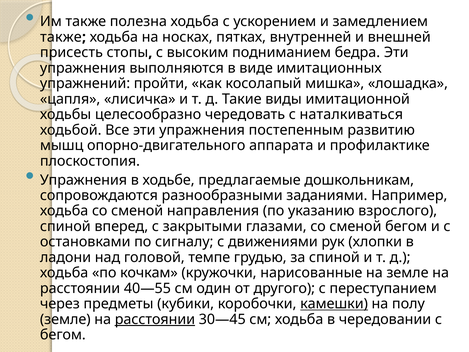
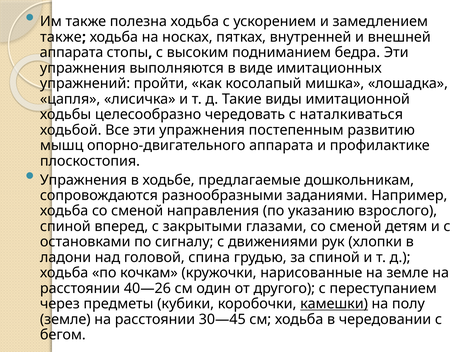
присесть: присесть -> аппарата (72, 53)
сменой бегом: бегом -> детям (406, 226)
темпе: темпе -> спина (209, 257)
40—55: 40—55 -> 40—26 (147, 288)
расстоянии underline: present -> none (155, 319)
